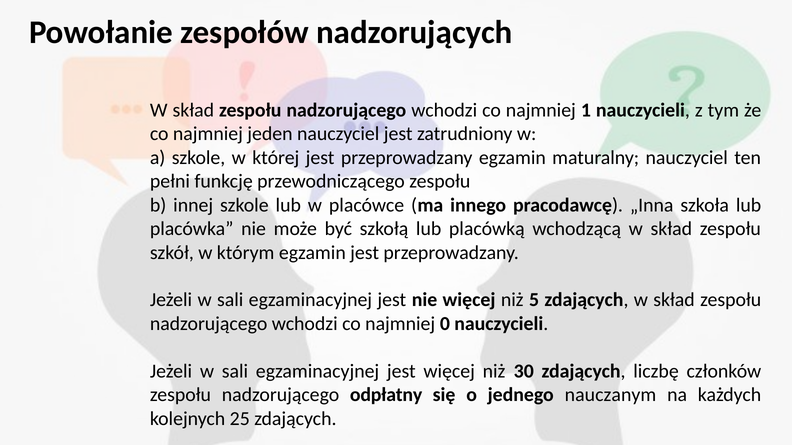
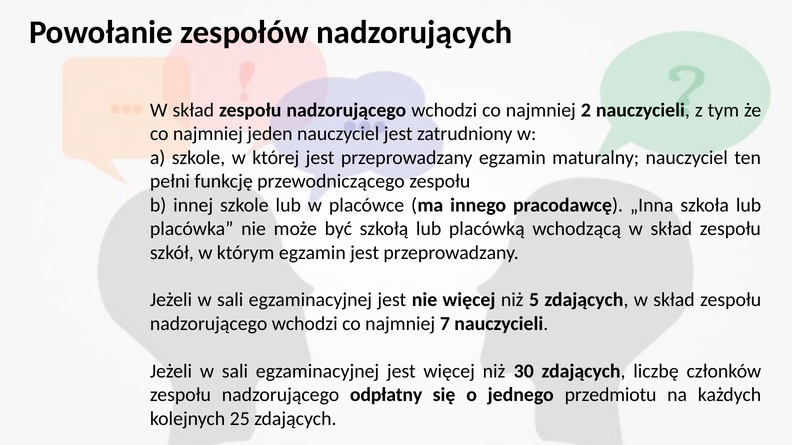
1: 1 -> 2 (586, 110)
0: 0 -> 7 (445, 324)
nauczanym: nauczanym -> przedmiotu (611, 395)
